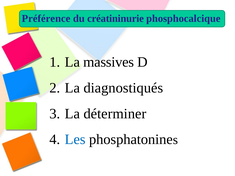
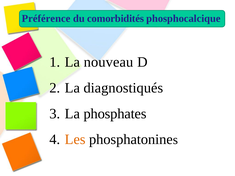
créatininurie: créatininurie -> comorbidités (116, 19)
massives: massives -> nouveau (109, 62)
déterminer: déterminer -> phosphates (115, 114)
Les colour: blue -> orange (75, 140)
